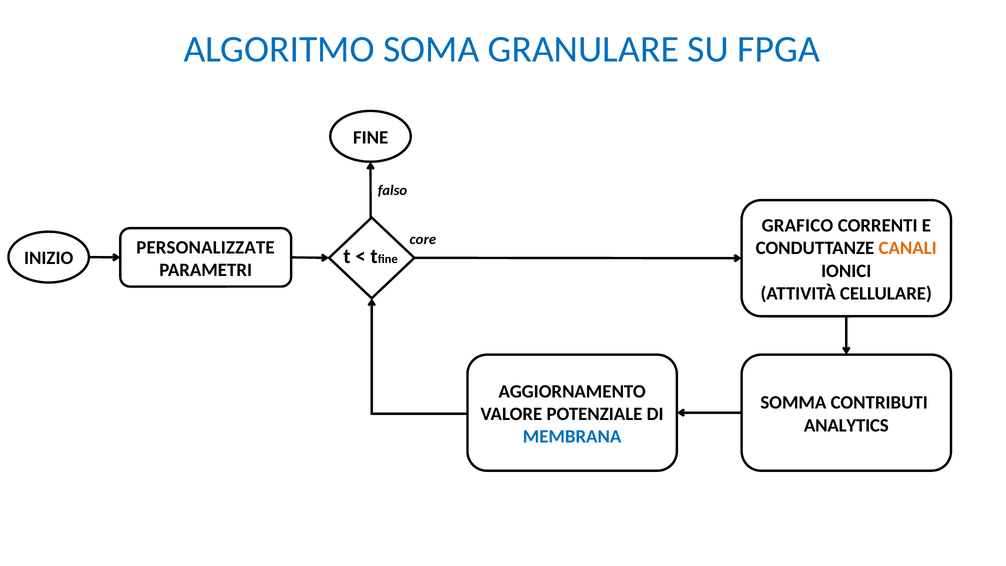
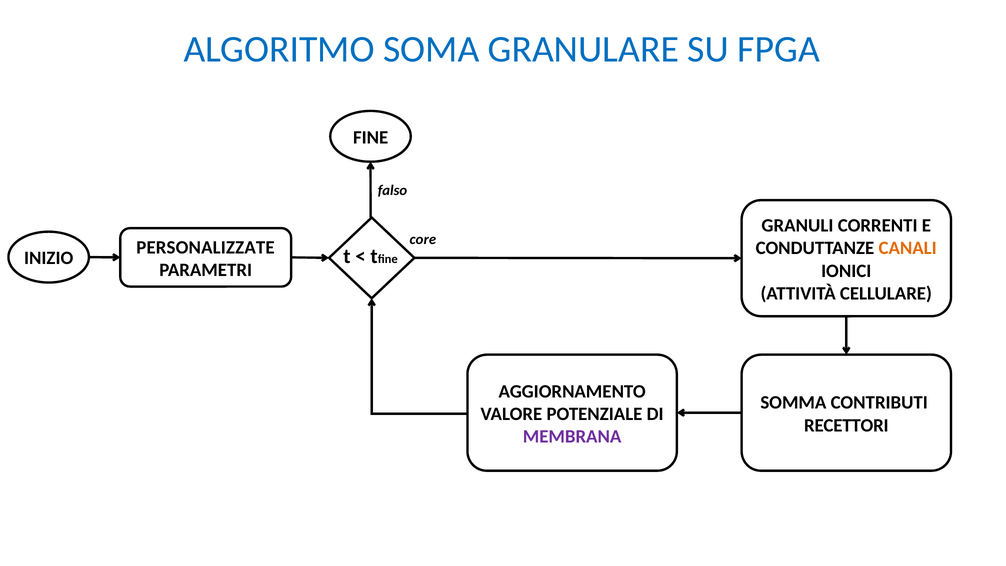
GRAFICO: GRAFICO -> GRANULI (797, 225)
ANALYTICS: ANALYTICS -> RECETTORI (846, 425)
MEMBRANA colour: blue -> purple (572, 437)
